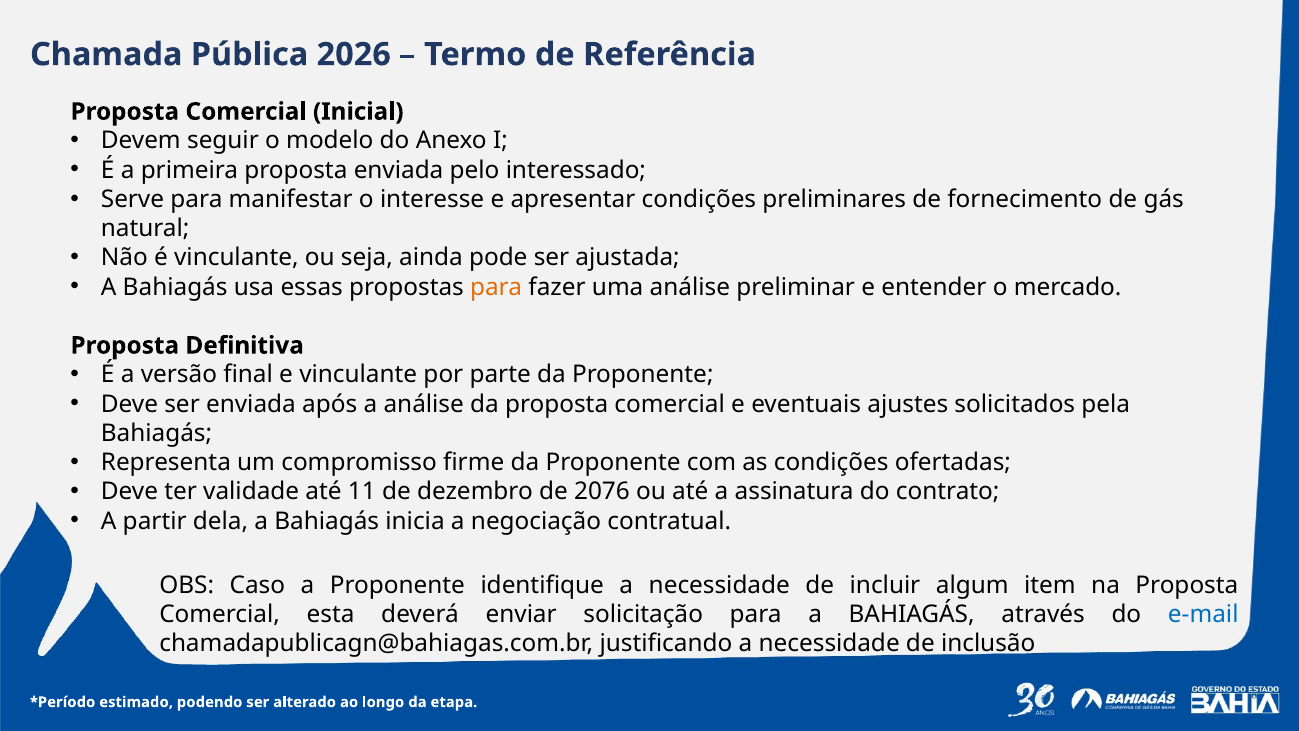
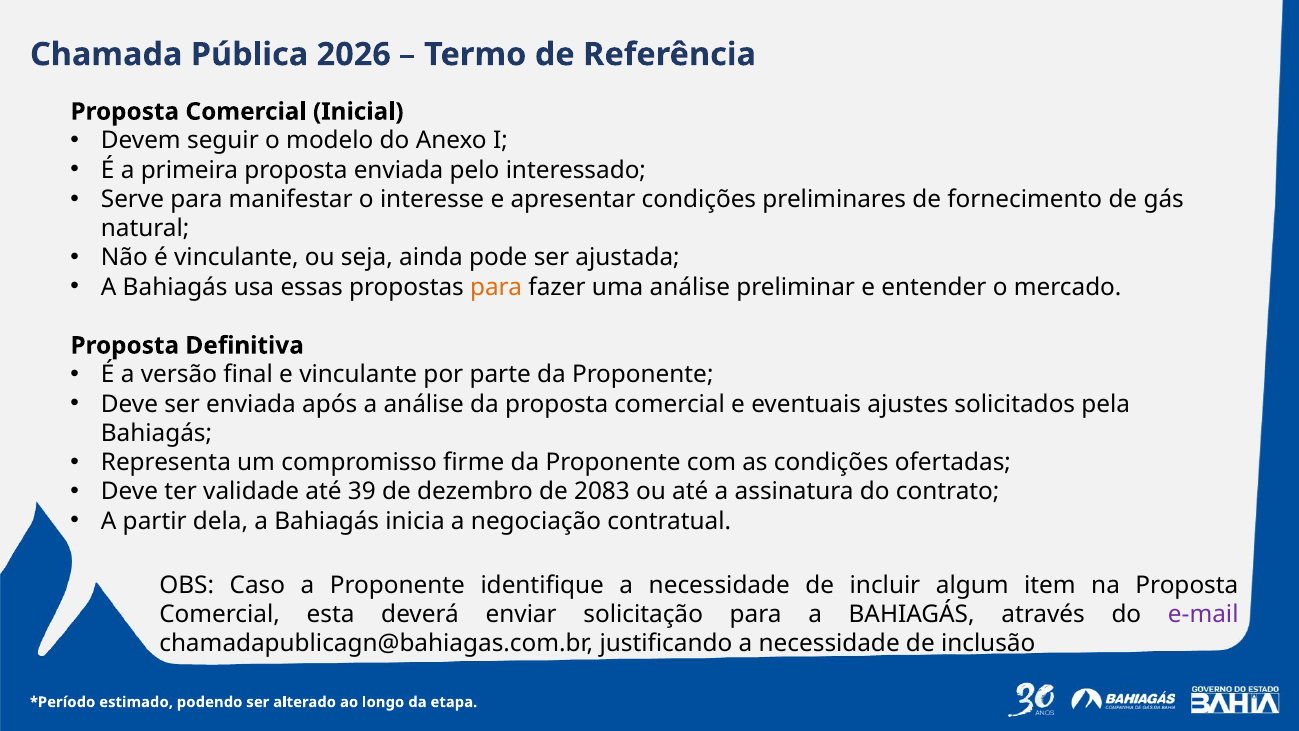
11: 11 -> 39 (362, 492)
2076: 2076 -> 2083 (602, 492)
e-mail colour: blue -> purple (1203, 614)
